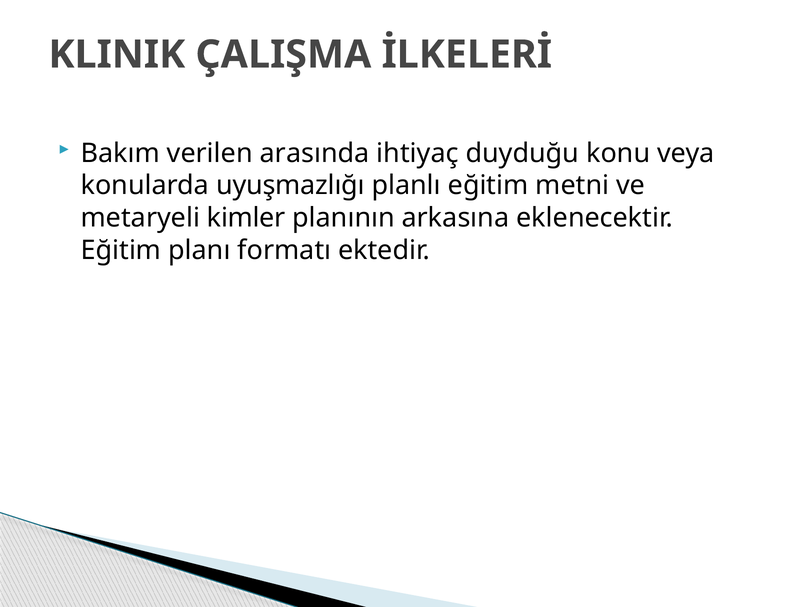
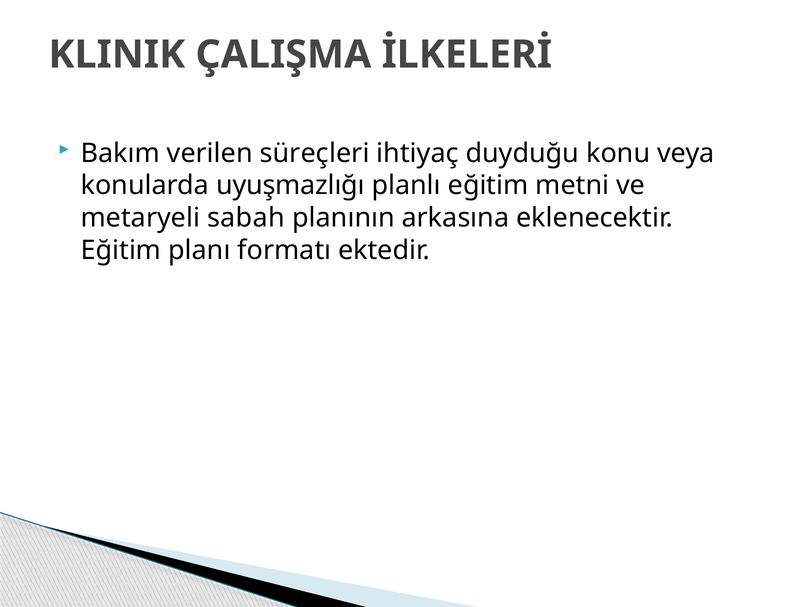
arasında: arasında -> süreçleri (315, 153)
kimler: kimler -> sabah (246, 218)
